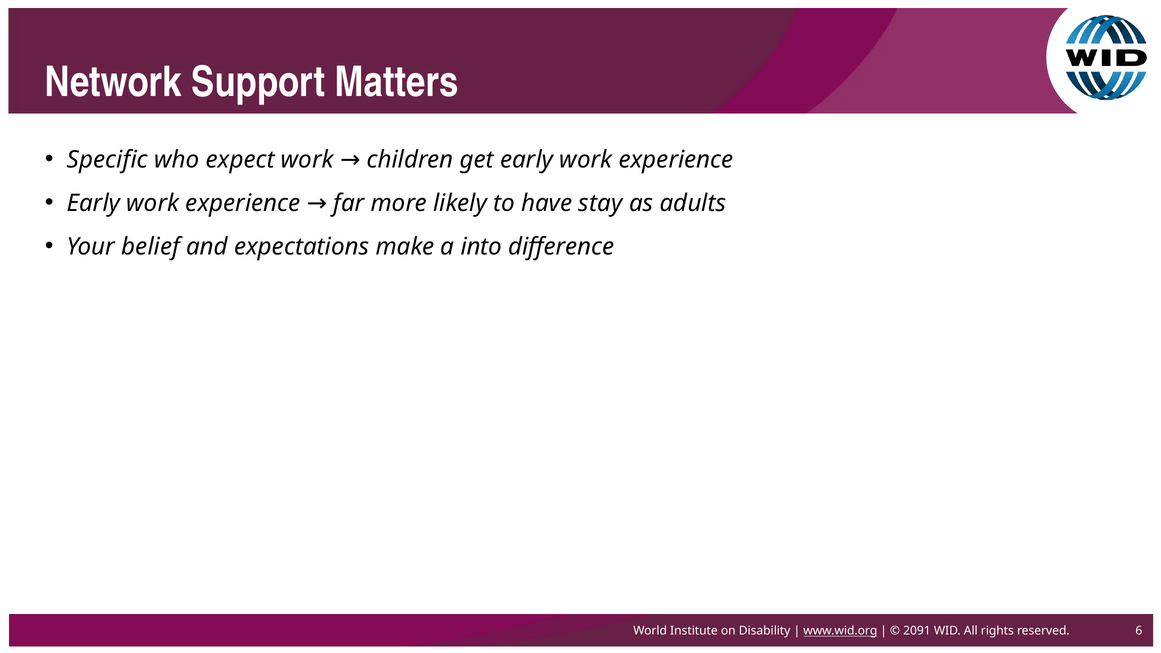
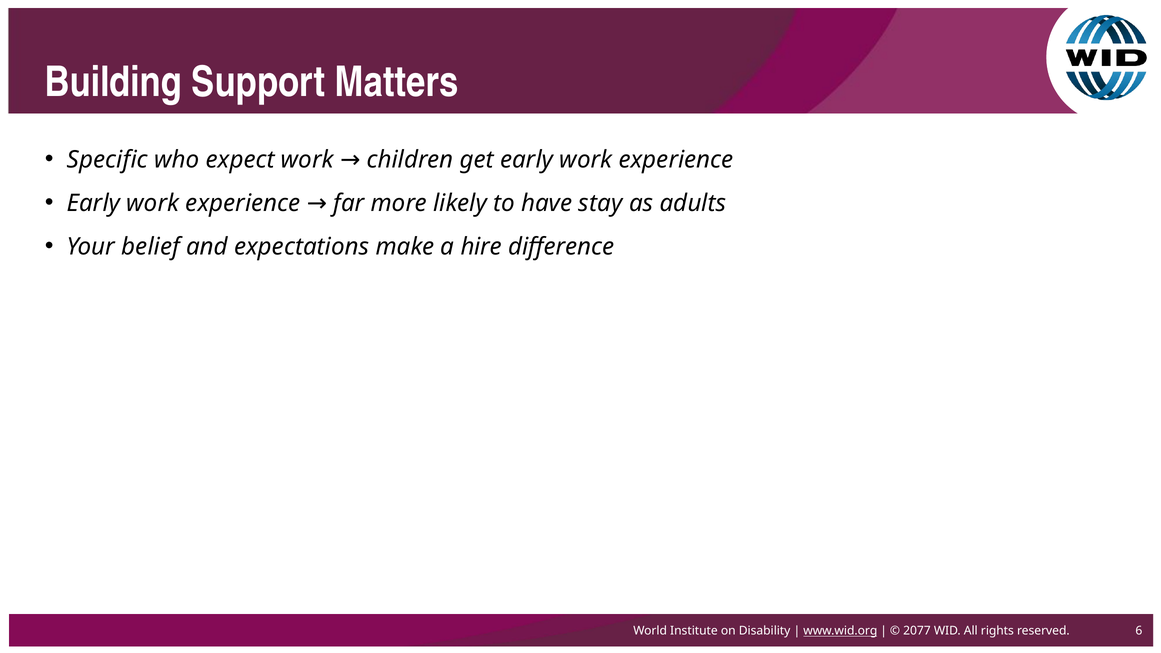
Network: Network -> Building (113, 82)
into: into -> hire (481, 247)
2091: 2091 -> 2077 (917, 631)
